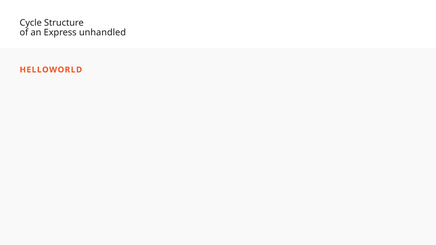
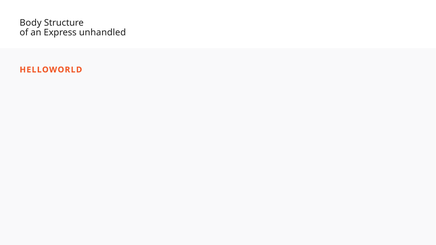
Cycle: Cycle -> Body (31, 23)
